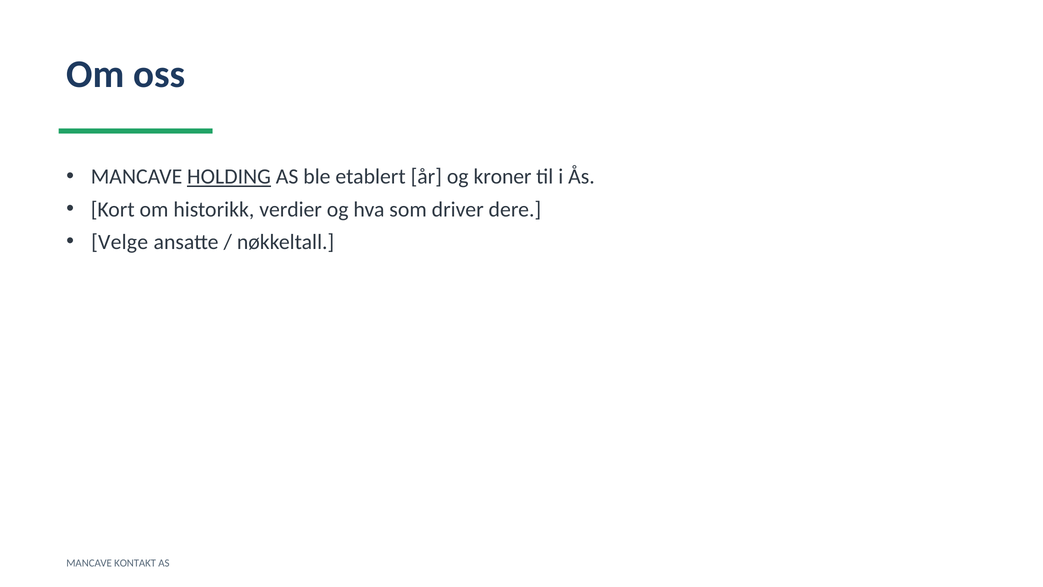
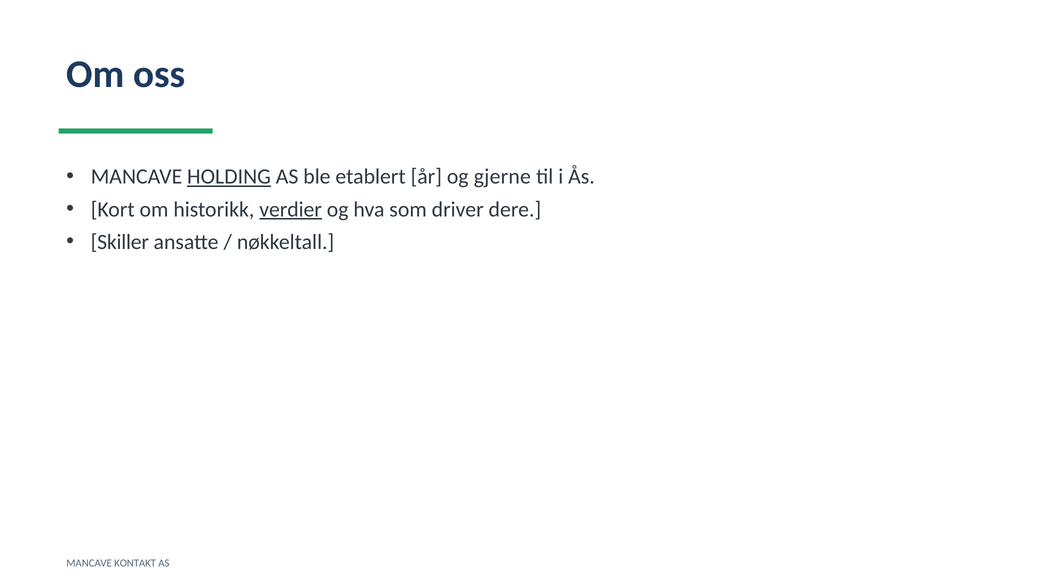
kroner: kroner -> gjerne (502, 177)
verdier underline: none -> present (291, 209)
Velge: Velge -> Skiller (120, 242)
